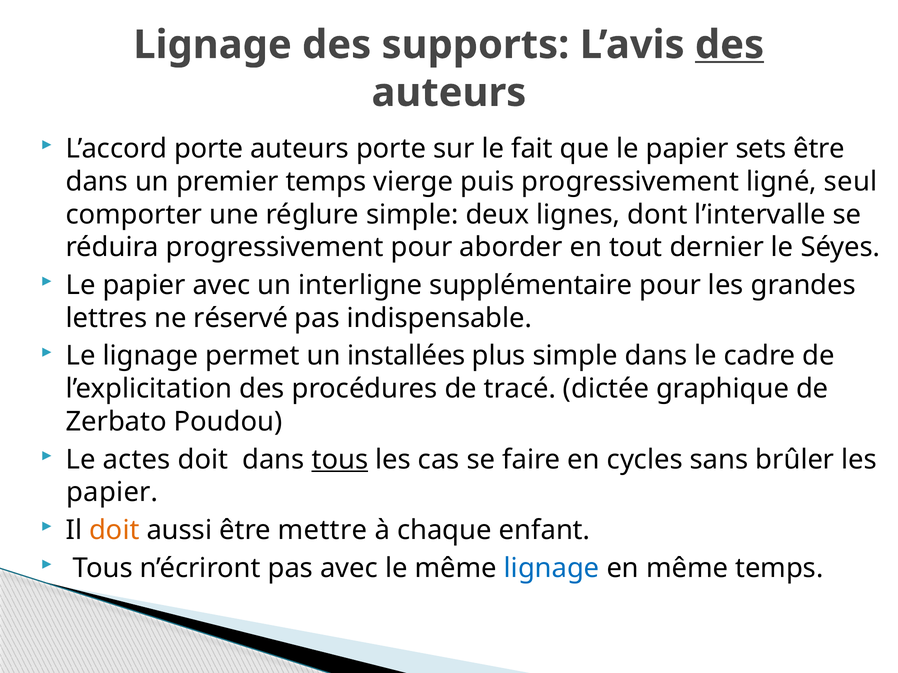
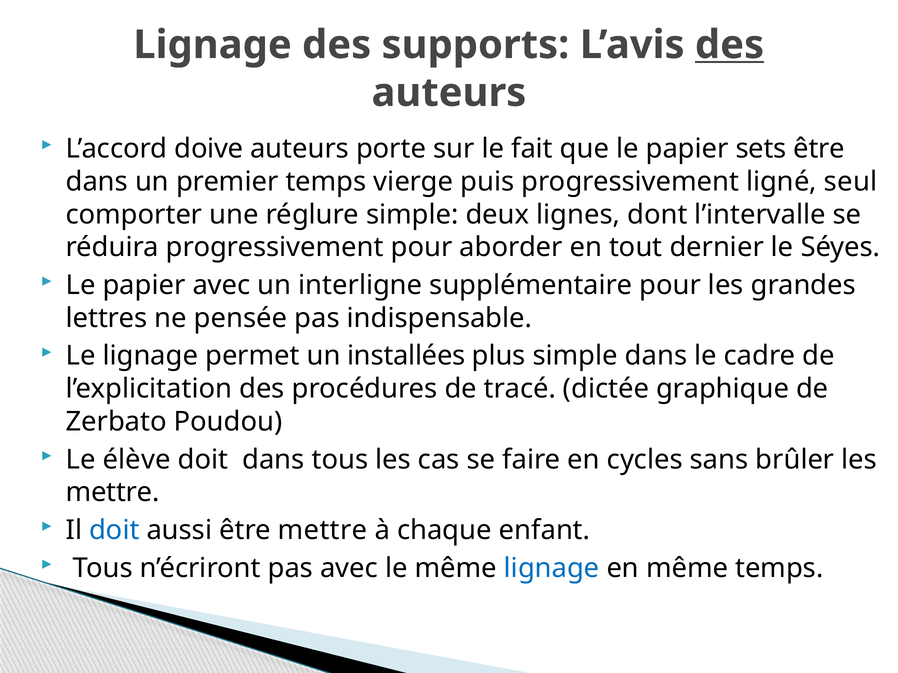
L’accord porte: porte -> doive (209, 149)
réservé: réservé -> pensée (241, 318)
actes: actes -> élève (137, 460)
tous underline: present -> none (340, 460)
papier: papier -> mettre (113, 493)
doit colour: orange -> blue (114, 531)
